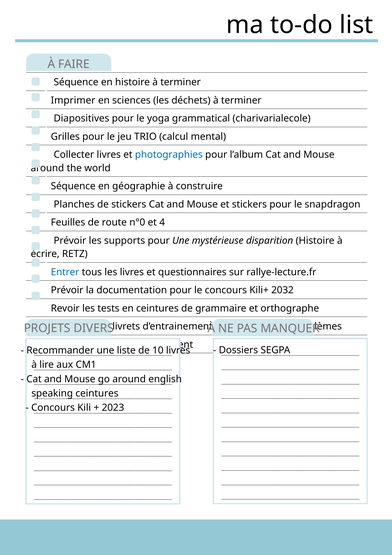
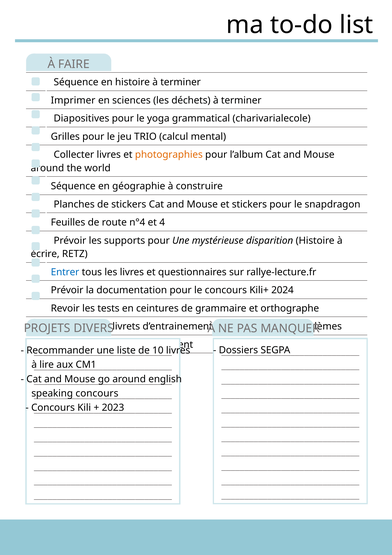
photographies colour: blue -> orange (169, 155)
n°0: n°0 -> n°4 (137, 222)
2032: 2032 -> 2024 (282, 290)
speaking ceintures: ceintures -> concours (97, 393)
